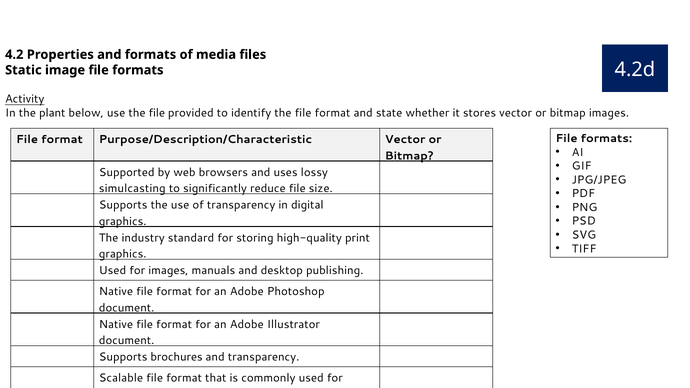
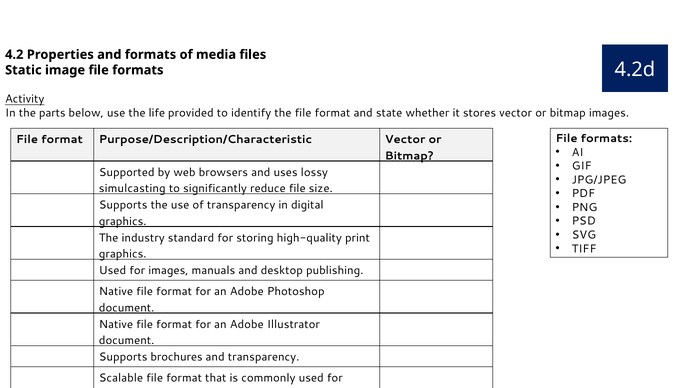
plant: plant -> parts (52, 113)
use the file: file -> life (157, 113)
